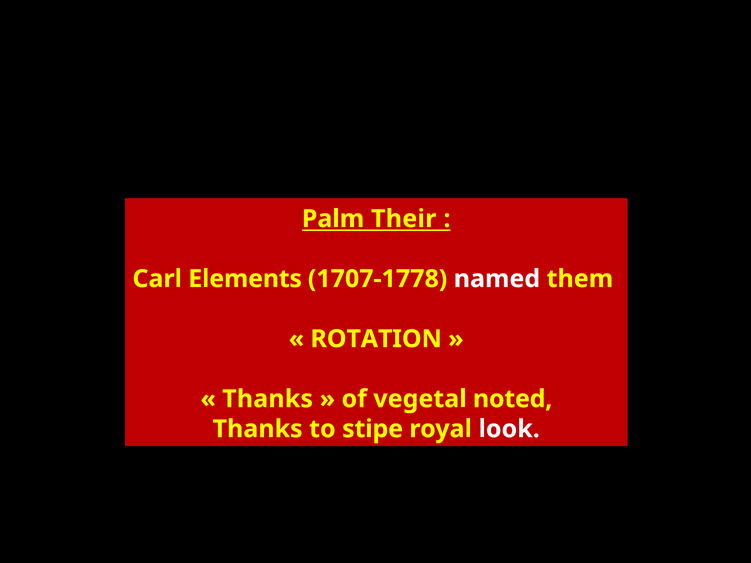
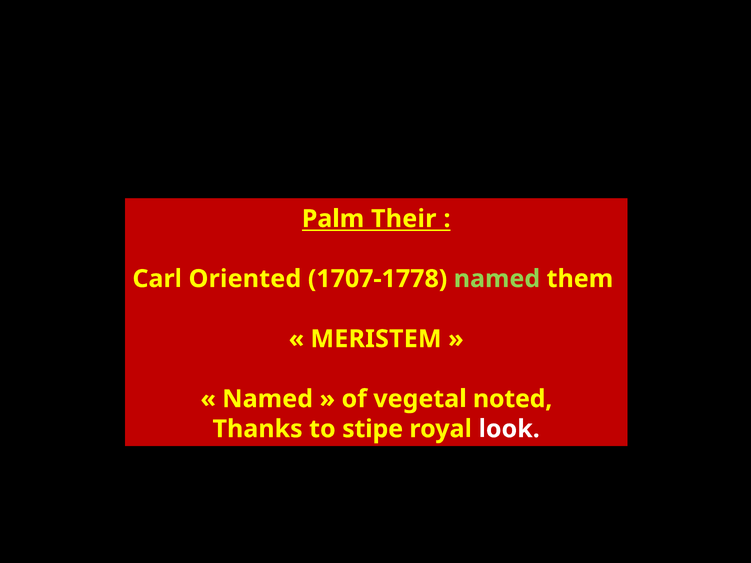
Elements: Elements -> Oriented (245, 279)
named colour: white -> light green (497, 279)
ROTATION: ROTATION -> MERISTEM (376, 339)
Thanks: Thanks -> Named (268, 399)
